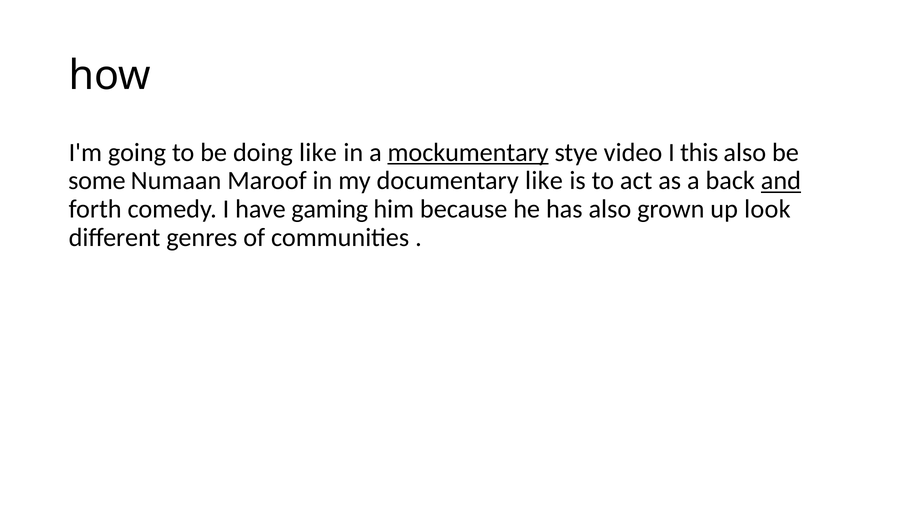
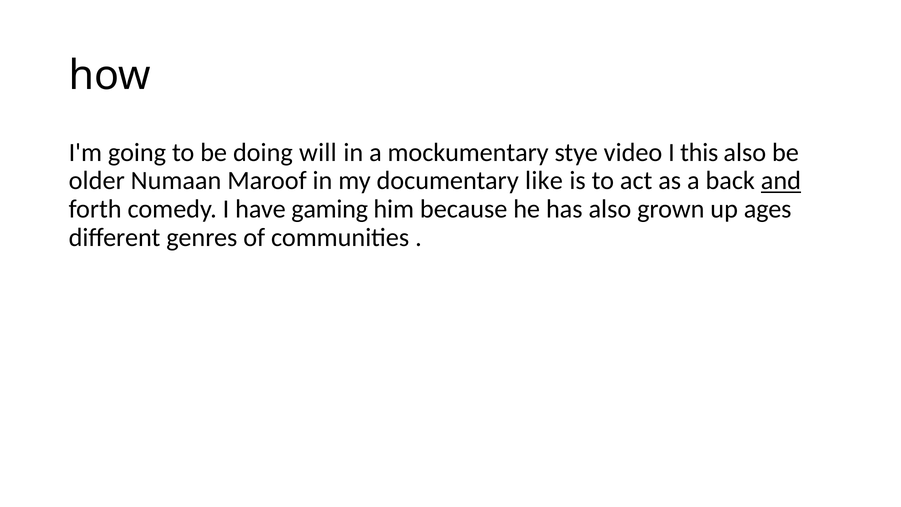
doing like: like -> will (318, 152)
mockumentary underline: present -> none (468, 152)
some: some -> older (97, 181)
look: look -> ages (768, 209)
